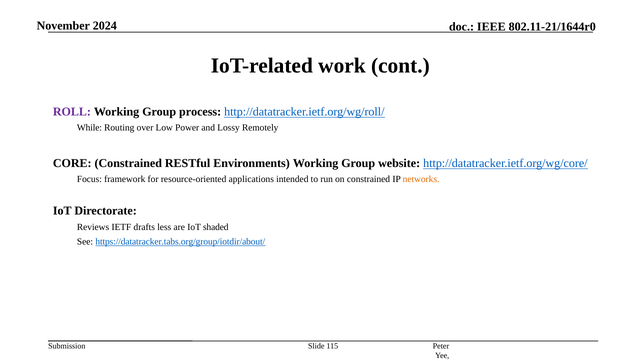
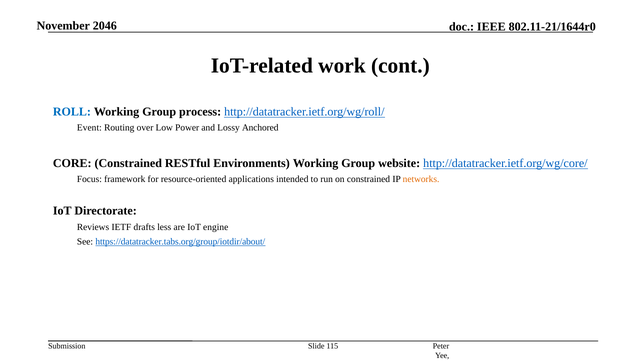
2024: 2024 -> 2046 (105, 26)
ROLL colour: purple -> blue (72, 112)
While: While -> Event (89, 128)
Remotely: Remotely -> Anchored (260, 128)
shaded: shaded -> engine (216, 227)
